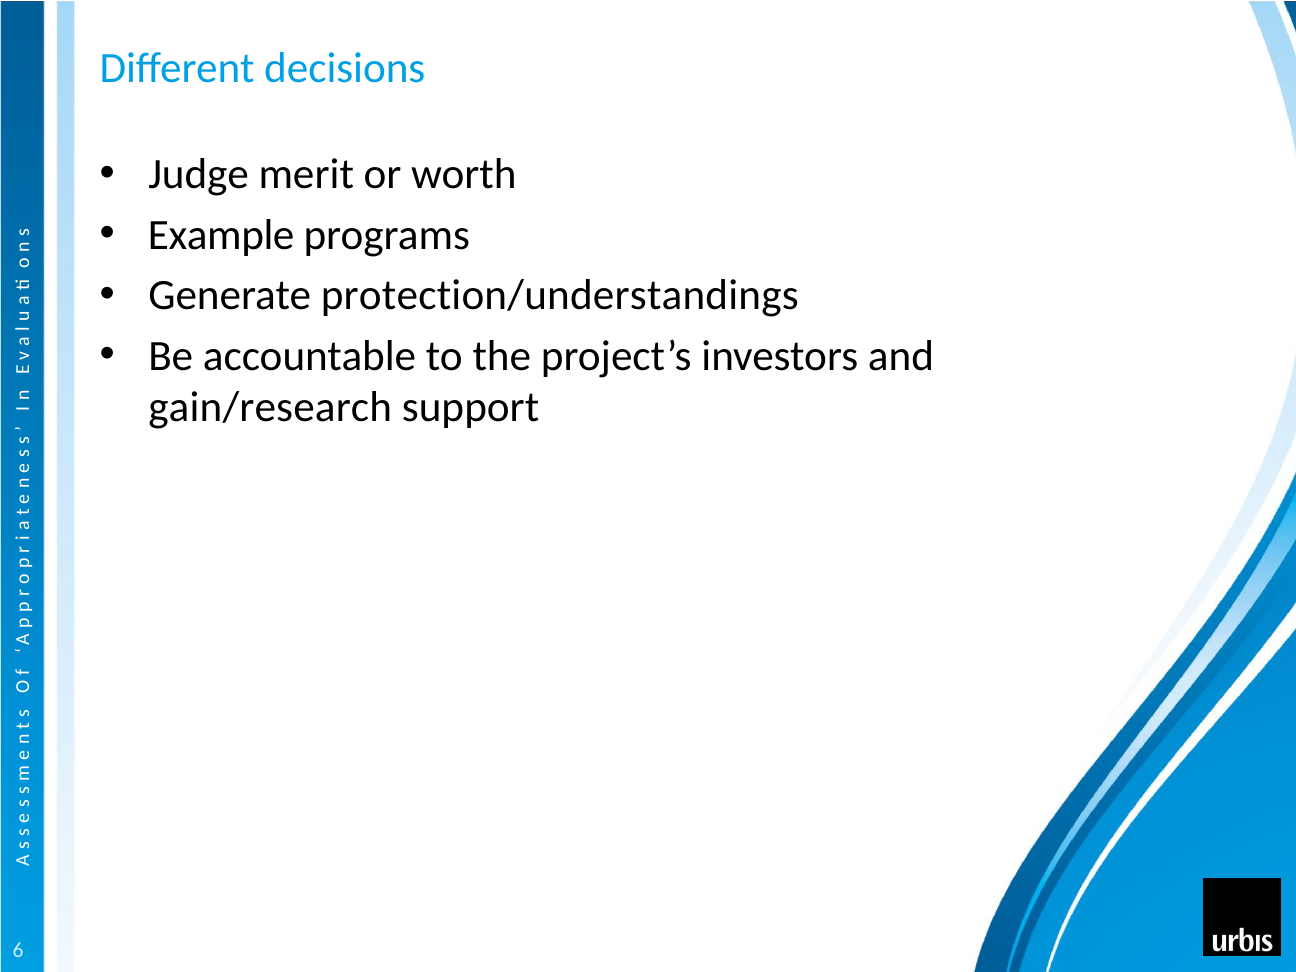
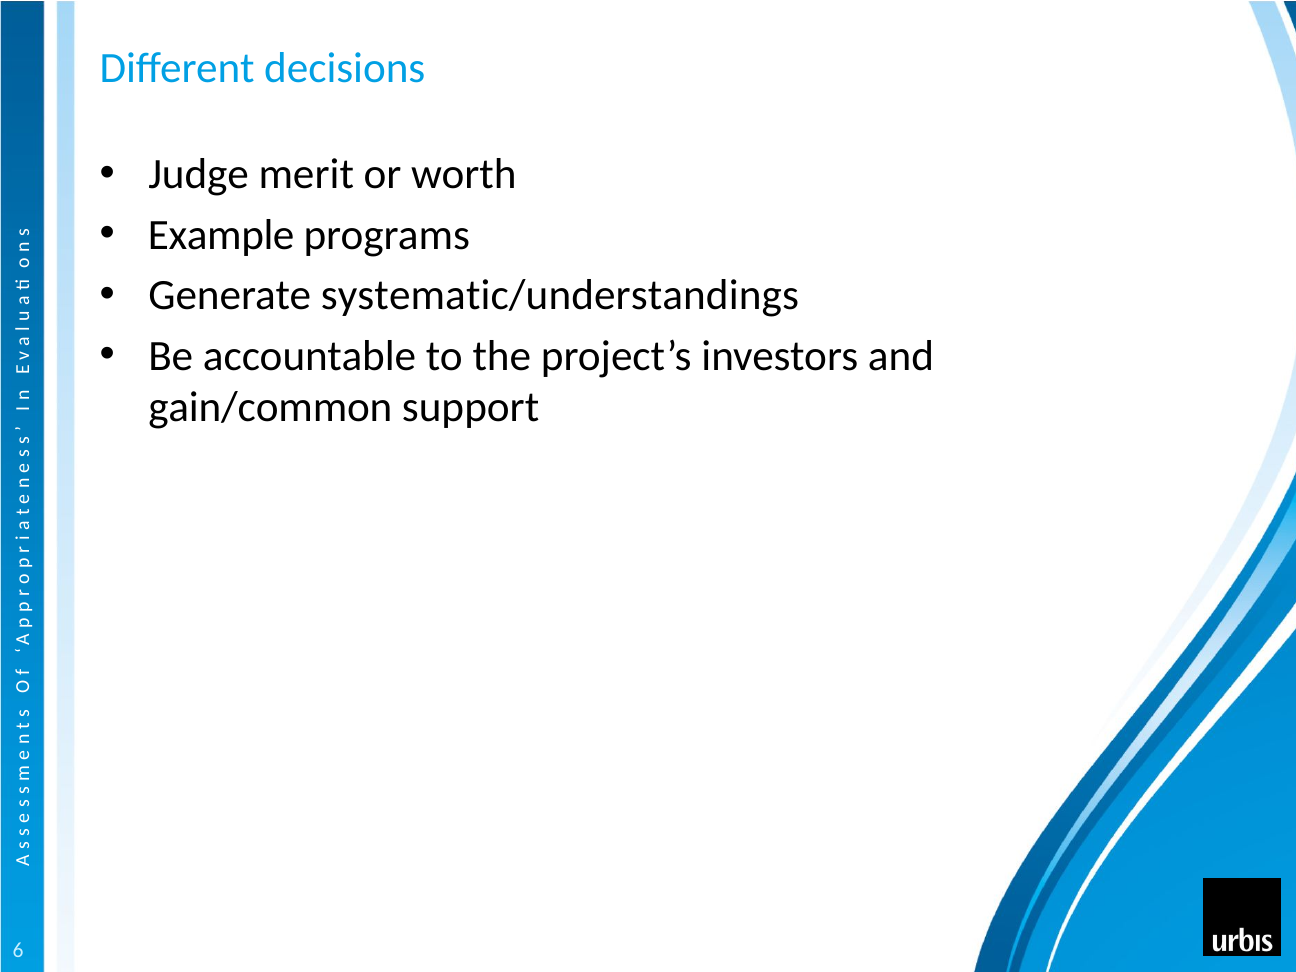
protection/understandings: protection/understandings -> systematic/understandings (560, 295)
gain/research: gain/research -> gain/common (270, 408)
